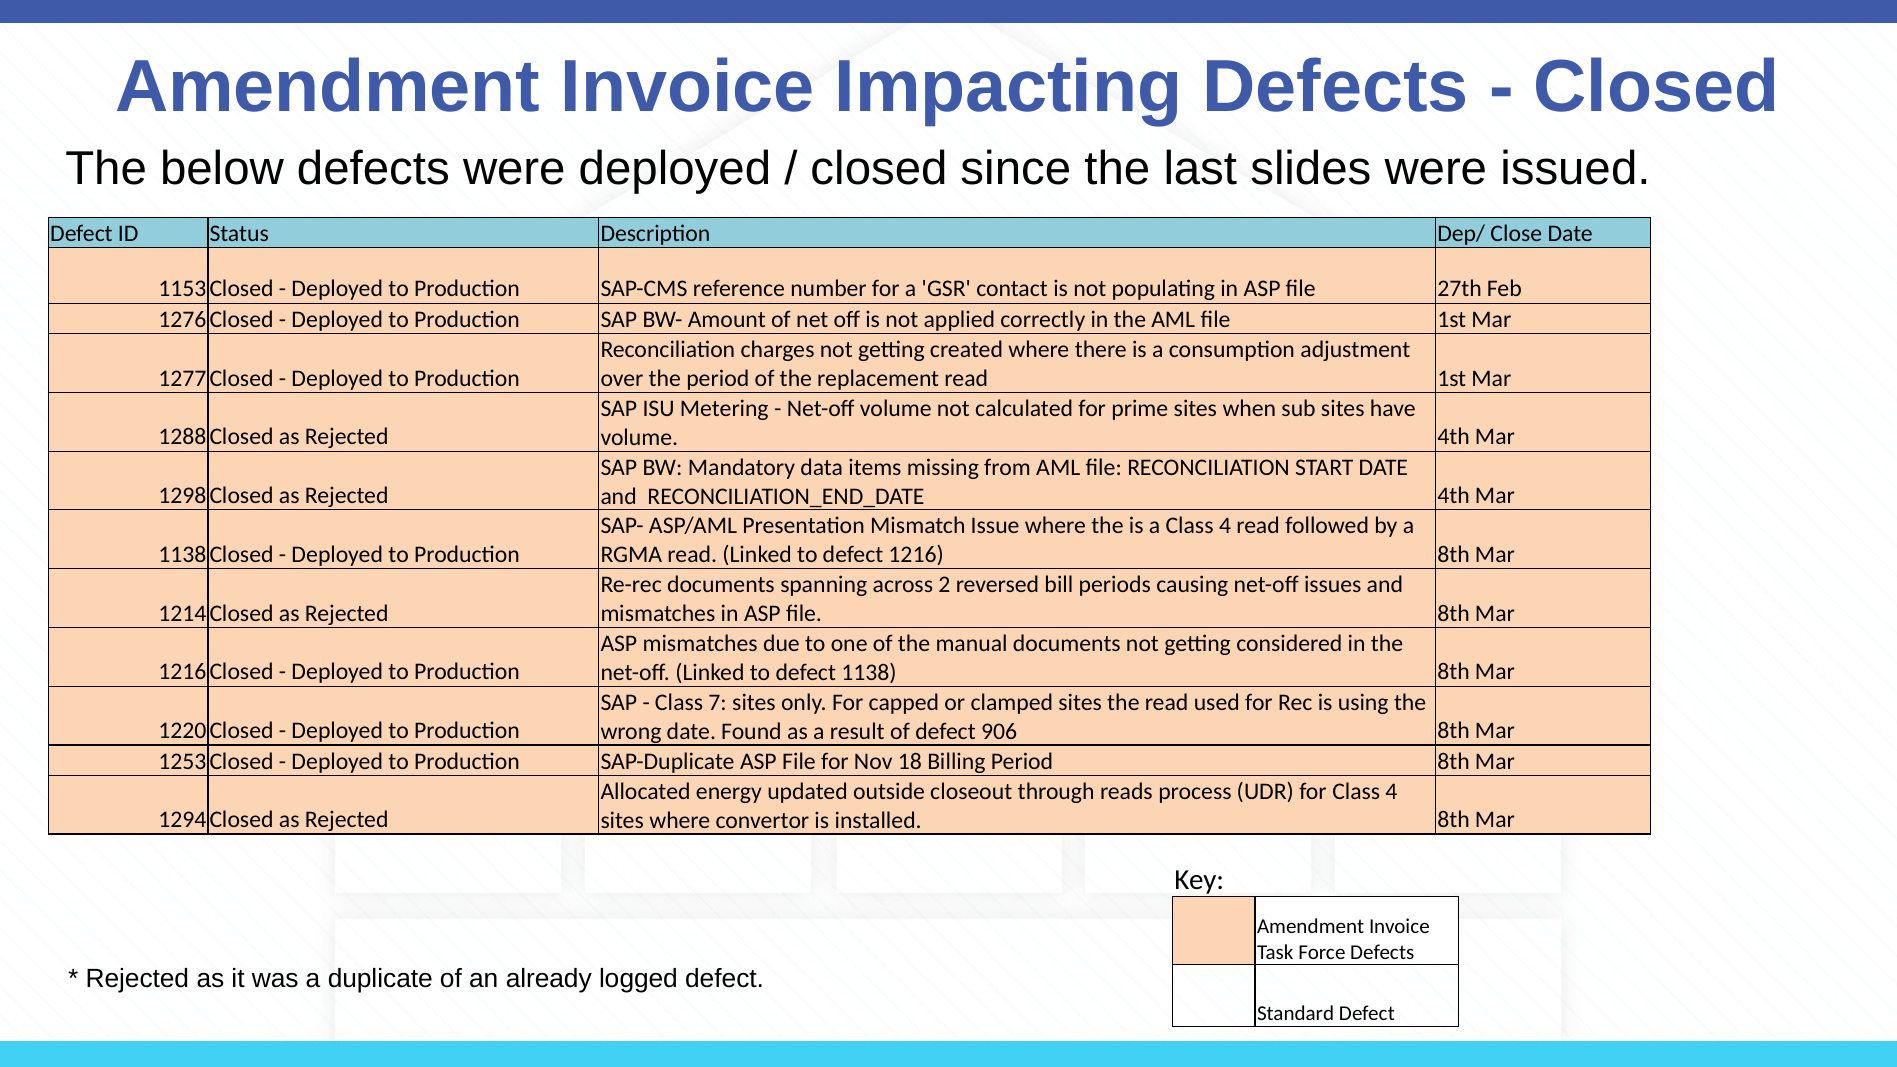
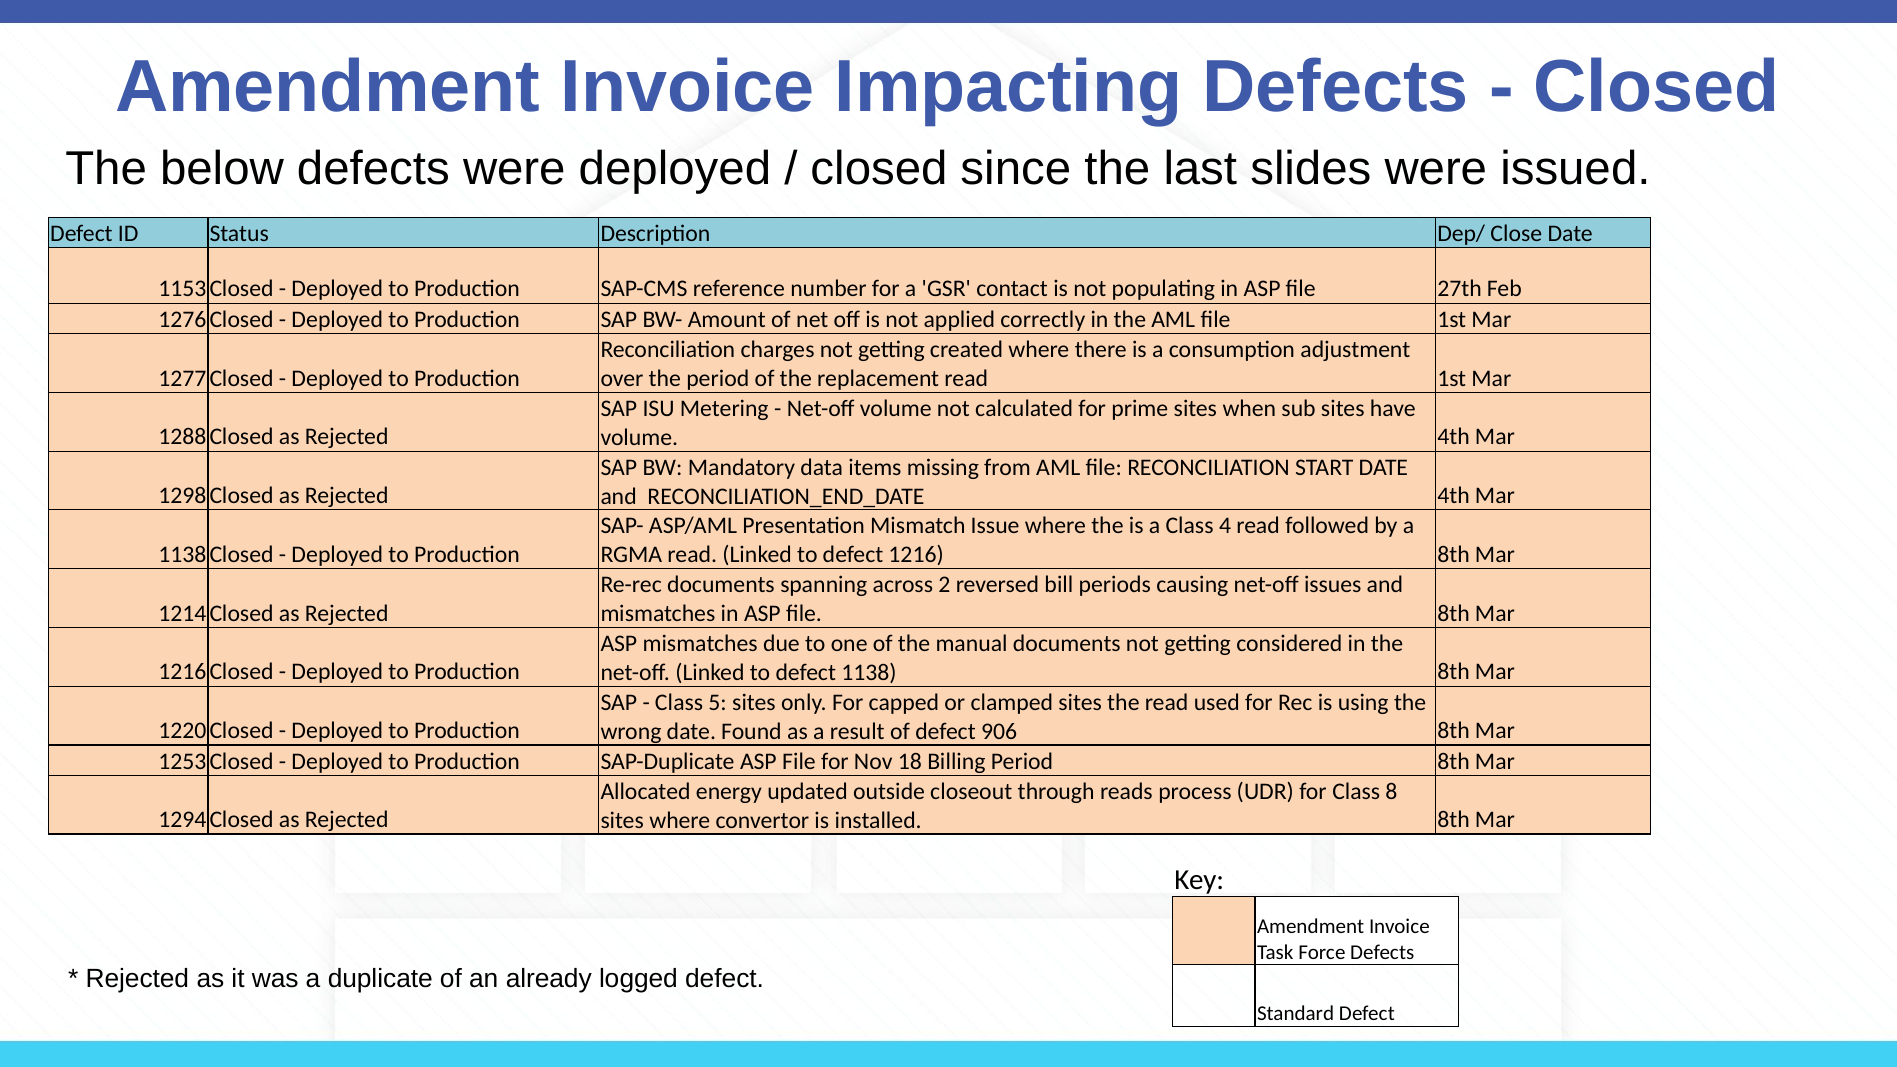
7: 7 -> 5 (718, 702)
for Class 4: 4 -> 8 (1391, 792)
